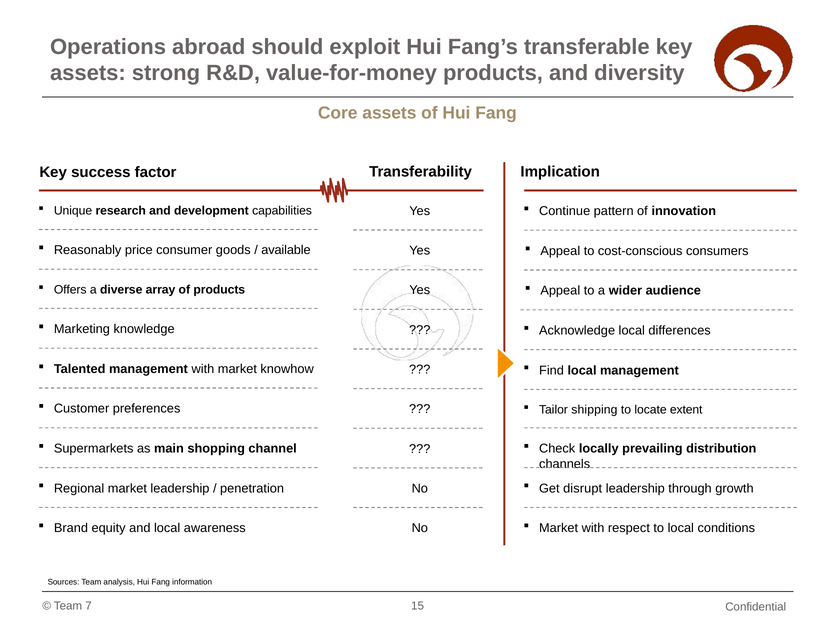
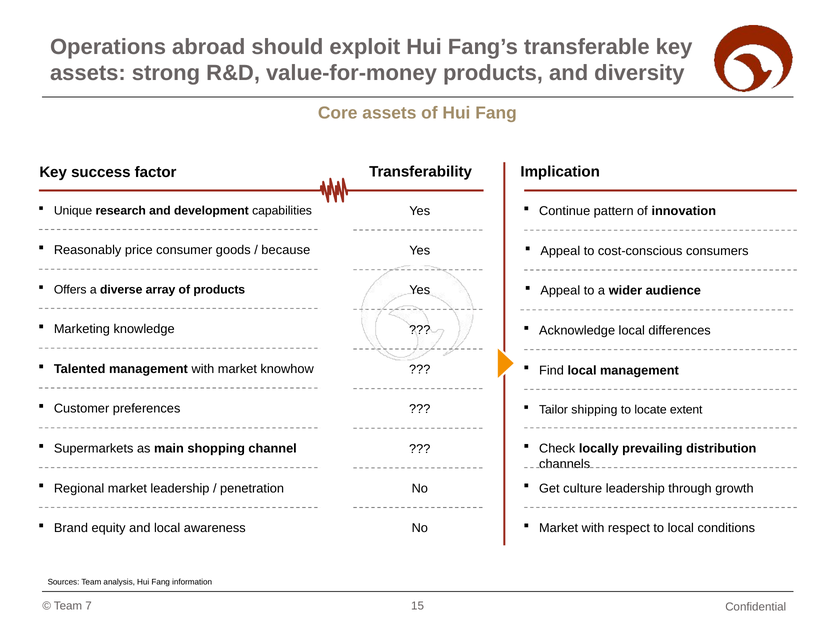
available: available -> because (286, 250)
disrupt: disrupt -> culture (583, 489)
